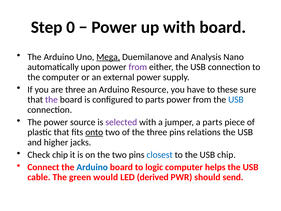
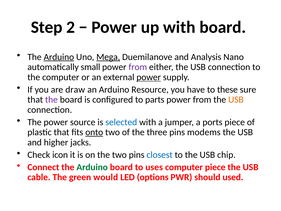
0: 0 -> 2 (71, 27)
Arduino underline: none -> present (59, 57)
upon: upon -> small (90, 67)
power underline: none -> present (149, 77)
are three: three -> draw (75, 89)
USB colour: blue -> orange (236, 100)
selected colour: purple -> blue (121, 122)
a parts: parts -> ports (212, 122)
relations: relations -> modems (204, 132)
Check chip: chip -> icon (60, 155)
Arduino colour: blue -> green (92, 167)
logic: logic -> uses (154, 167)
computer helps: helps -> piece (215, 167)
derived: derived -> options (153, 177)
send: send -> used (233, 177)
